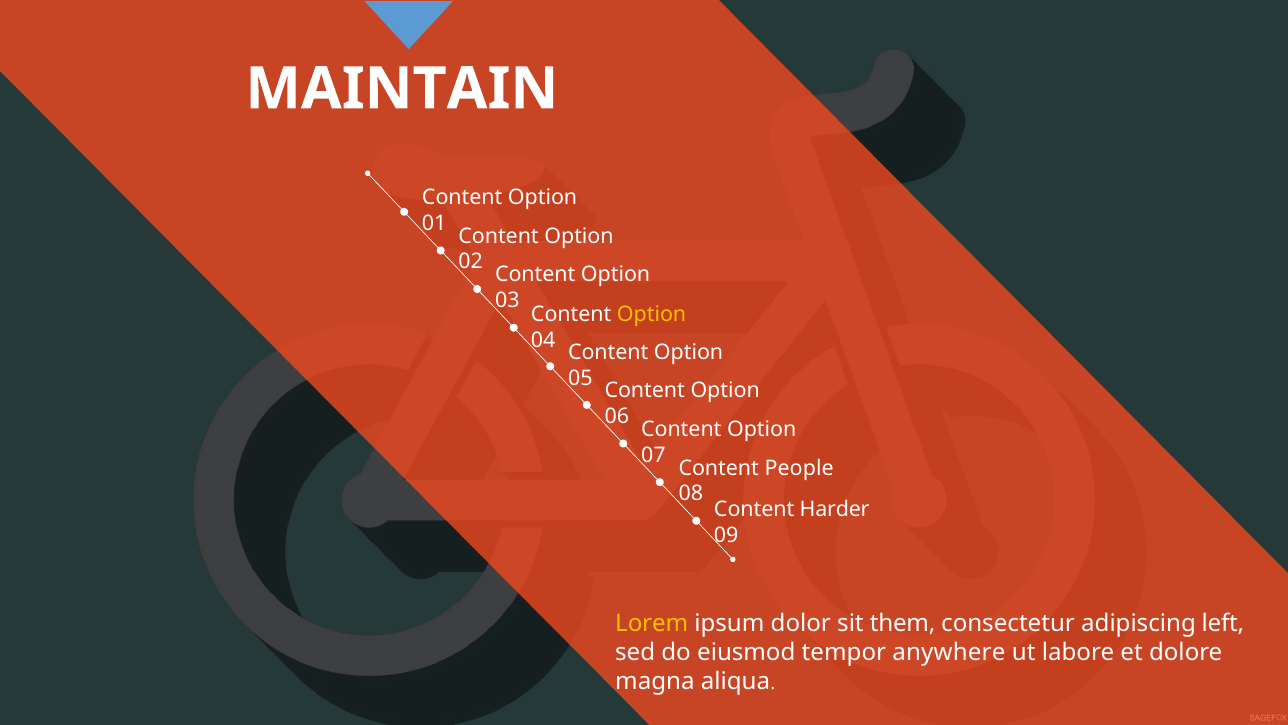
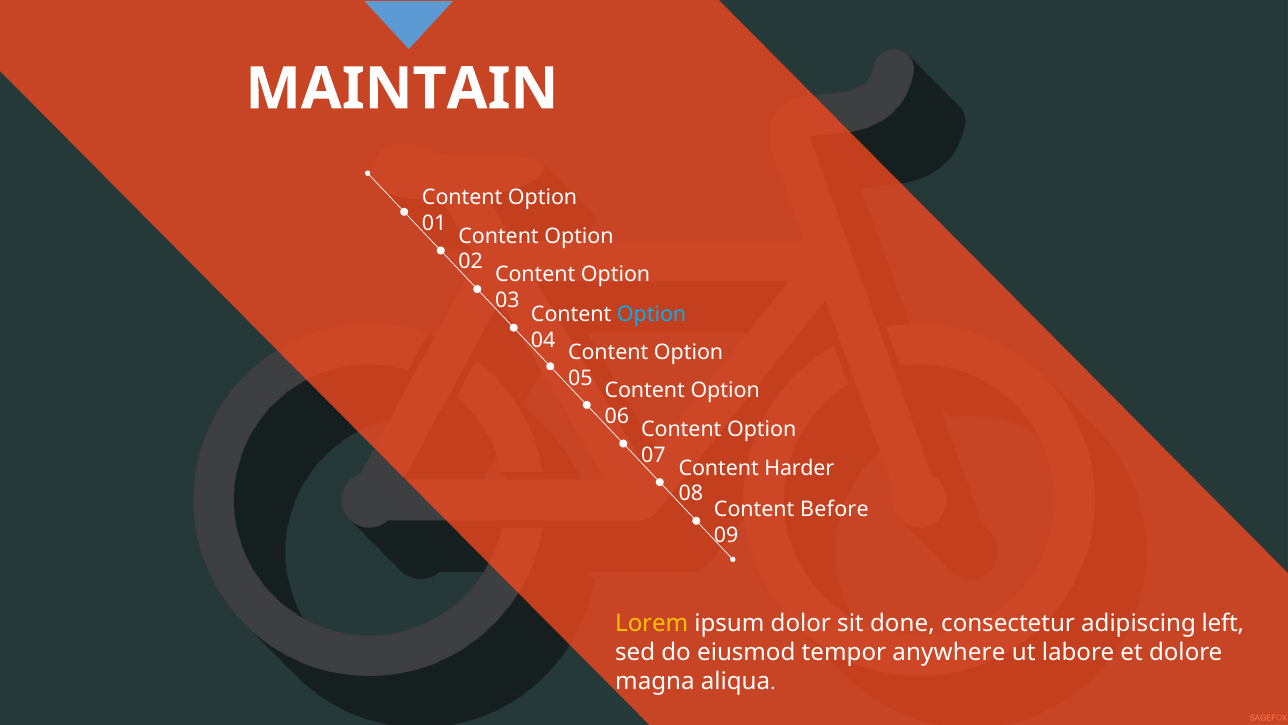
Option colour: yellow -> light blue (652, 314)
People: People -> Harder (799, 468)
Harder: Harder -> Before (834, 509)
them: them -> done (902, 623)
